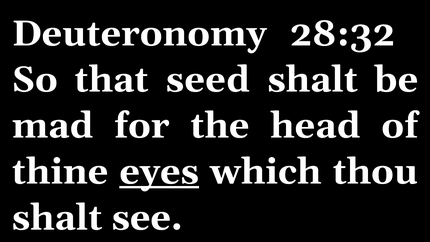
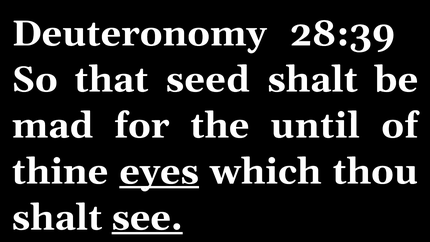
28:32: 28:32 -> 28:39 (342, 34)
head: head -> until (315, 126)
see underline: none -> present (147, 218)
